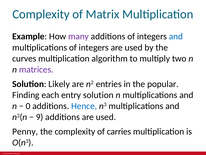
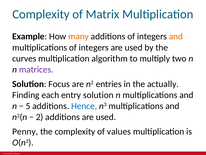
many colour: purple -> orange (79, 36)
and colour: blue -> orange (176, 36)
Likely: Likely -> Focus (59, 84)
popular: popular -> actually (163, 84)
0: 0 -> 5 (28, 106)
9: 9 -> 2 (40, 117)
carries: carries -> values (119, 131)
